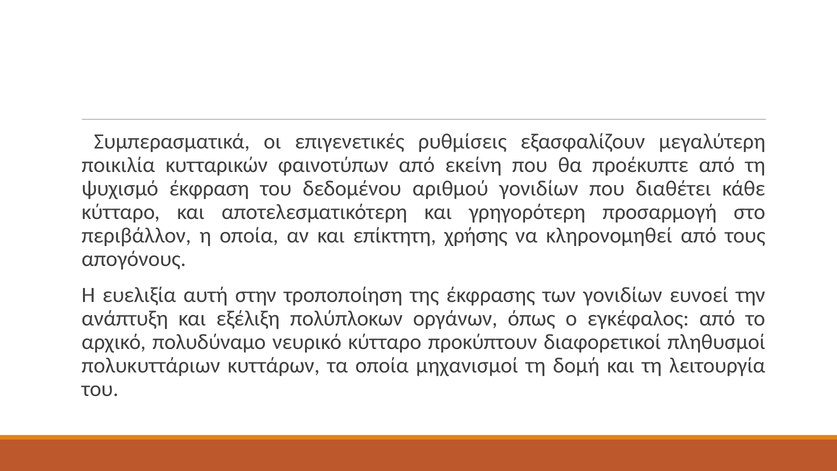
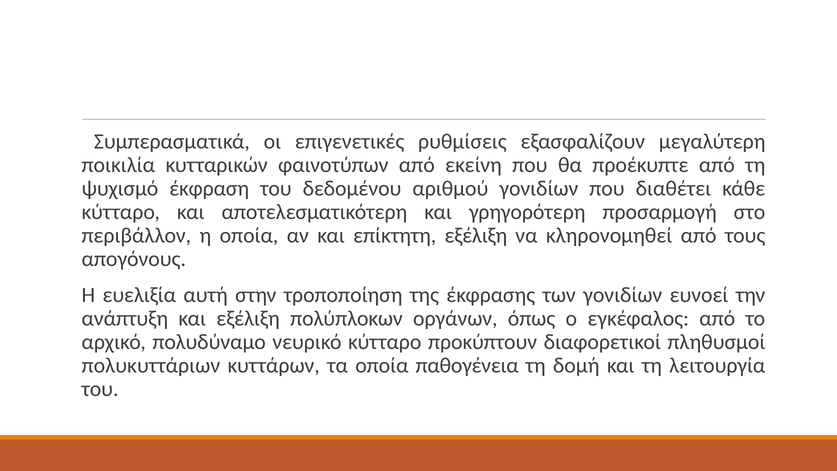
επίκτητη χρήσης: χρήσης -> εξέλιξη (476, 236)
μηχανισμοί: μηχανισμοί -> παθογένεια (467, 365)
